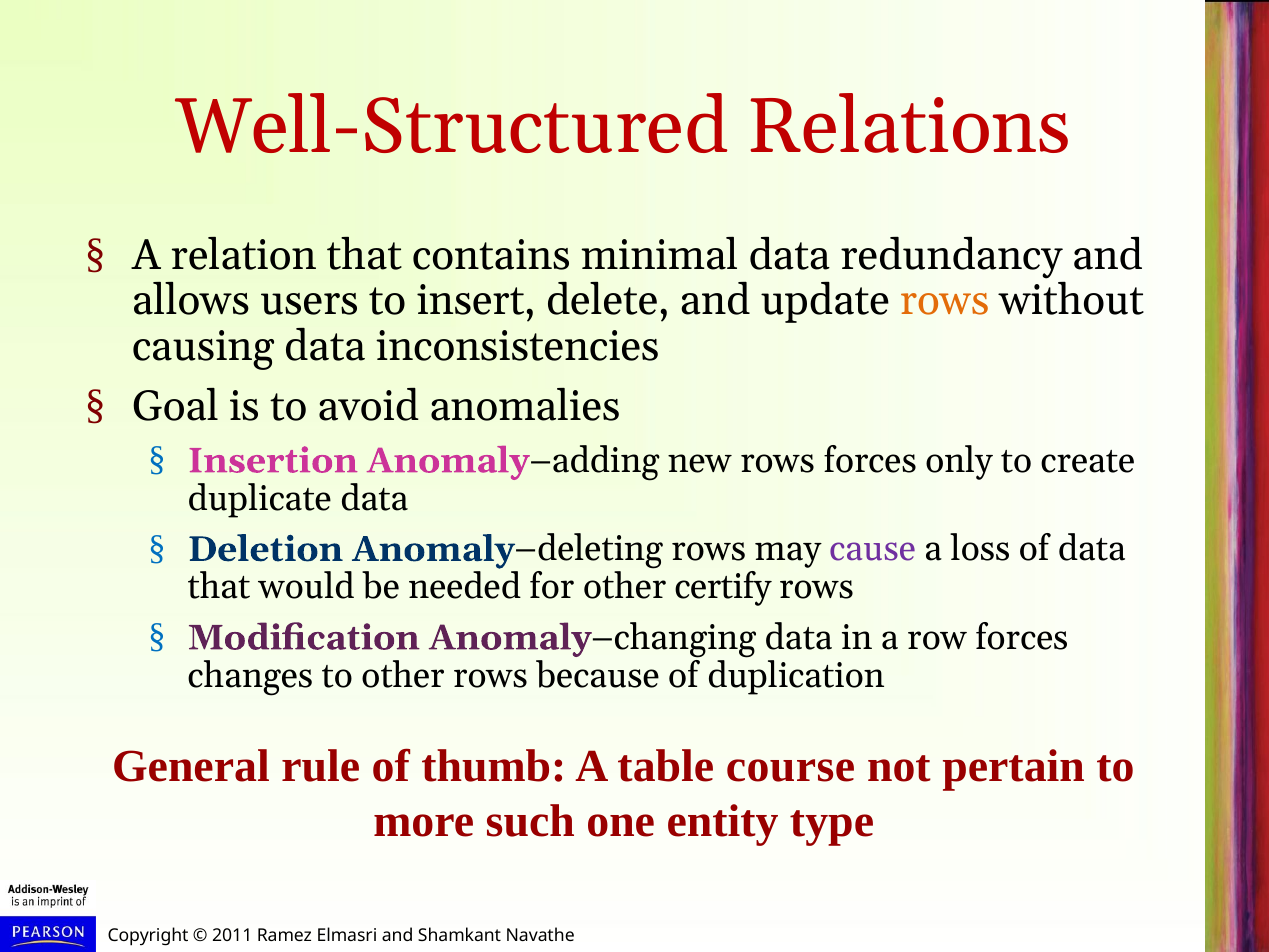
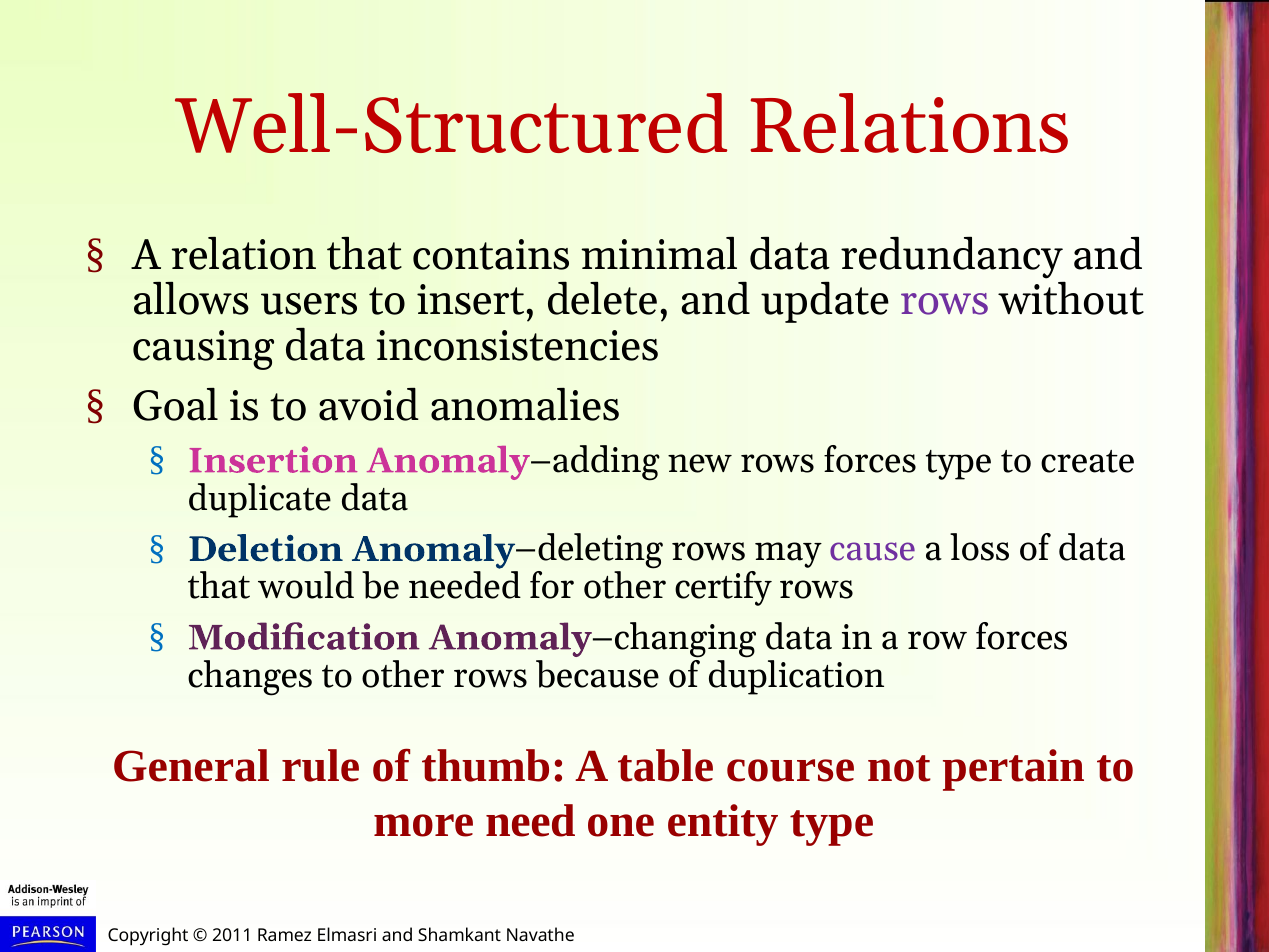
rows colour: orange -> purple (945, 301)
forces only: only -> type (959, 461)
such: such -> need (530, 822)
